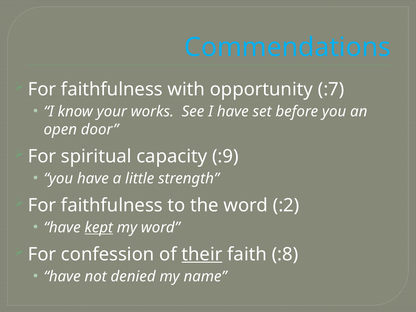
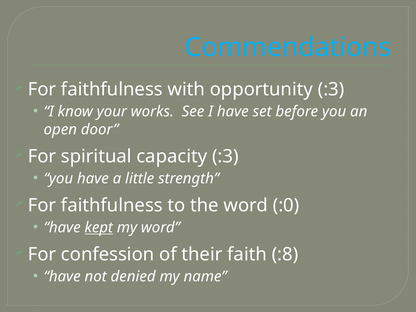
opportunity :7: :7 -> :3 (331, 89)
capacity :9: :9 -> :3 (225, 156)
:2: :2 -> :0 (286, 205)
their underline: present -> none (202, 254)
